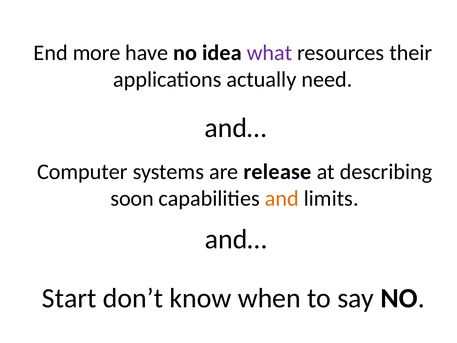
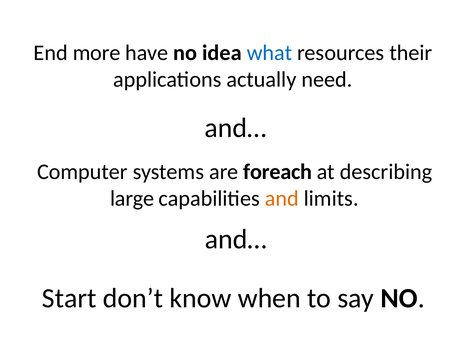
what colour: purple -> blue (269, 53)
release: release -> foreach (278, 172)
soon: soon -> large (132, 198)
